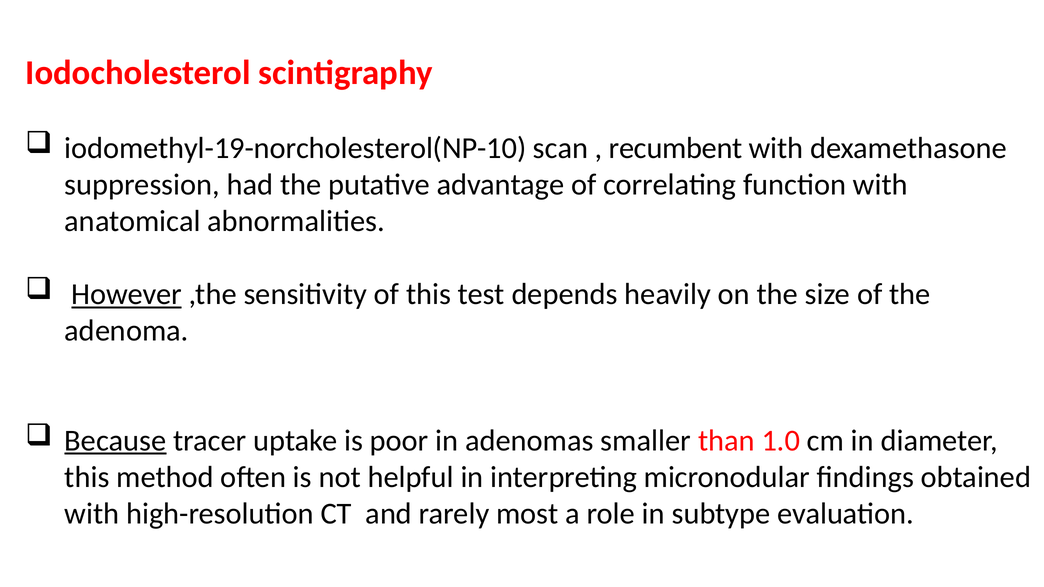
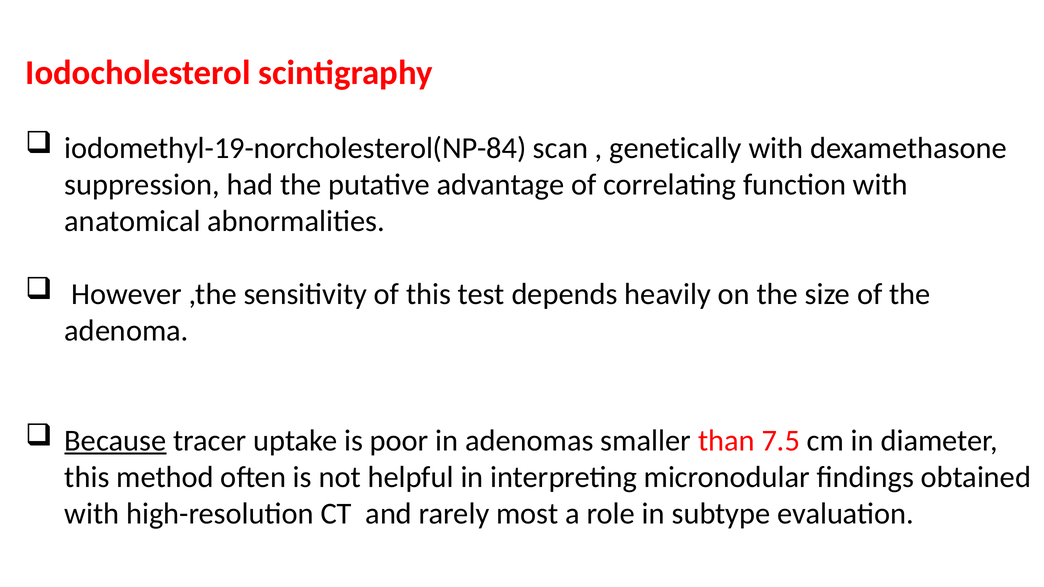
iodomethyl-19-norcholesterol(NP-10: iodomethyl-19-norcholesterol(NP-10 -> iodomethyl-19-norcholesterol(NP-84 (295, 148)
recumbent: recumbent -> genetically (676, 148)
However underline: present -> none (127, 294)
1.0: 1.0 -> 7.5 (781, 441)
